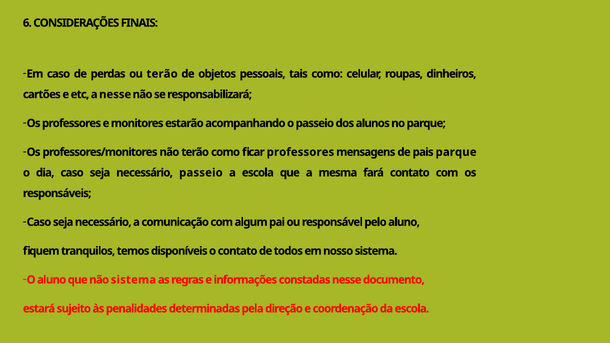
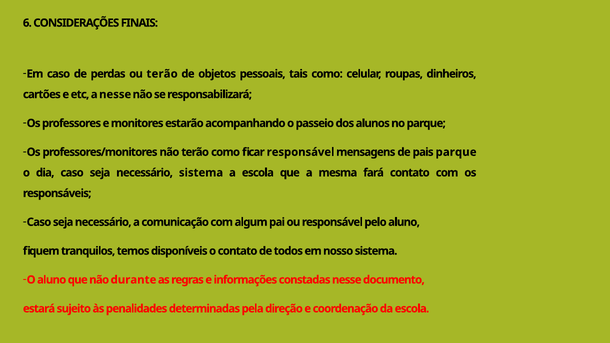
ficar professores: professores -> responsável (301, 152)
necessário passeio: passeio -> sistema (201, 173)
não sistema: sistema -> durante (133, 280)
